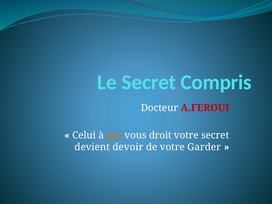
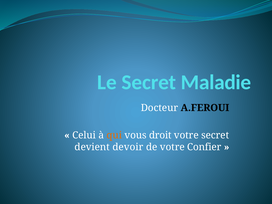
Compris: Compris -> Maladie (216, 82)
A.FEROUI colour: red -> black (205, 108)
Garder: Garder -> Confier (204, 147)
